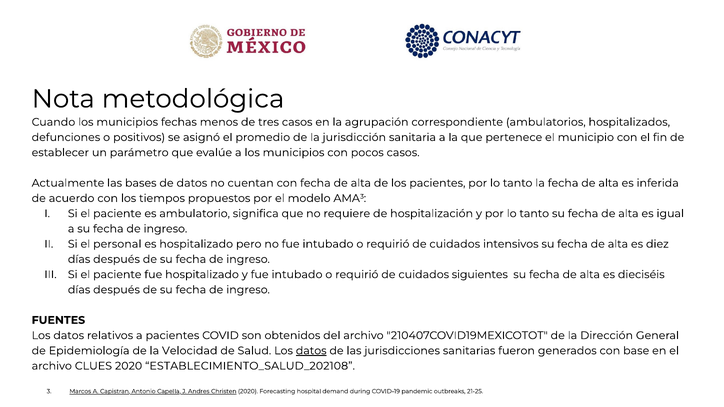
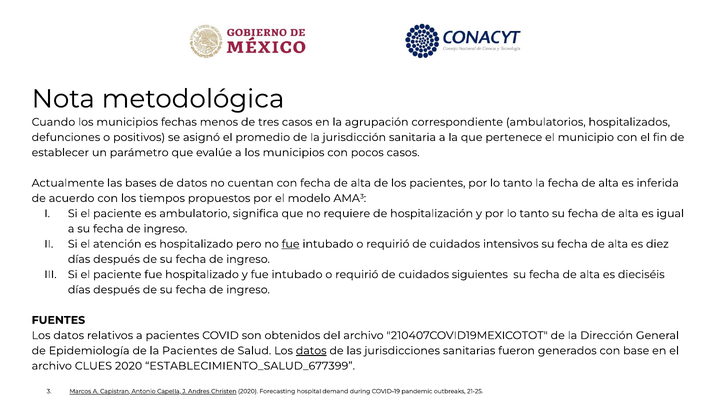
personal: personal -> atención (117, 244)
fue underline: none -> present (291, 244)
la Velocidad: Velocidad -> Pacientes (190, 351)
ESTABLECIMIENTO_SALUD_202108: ESTABLECIMIENTO_SALUD_202108 -> ESTABLECIMIENTO_SALUD_677399 (250, 366)
